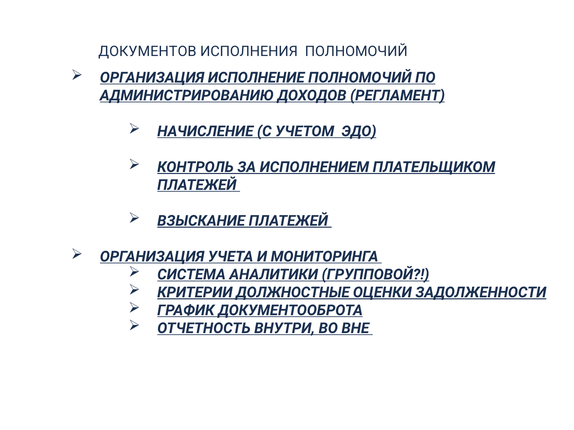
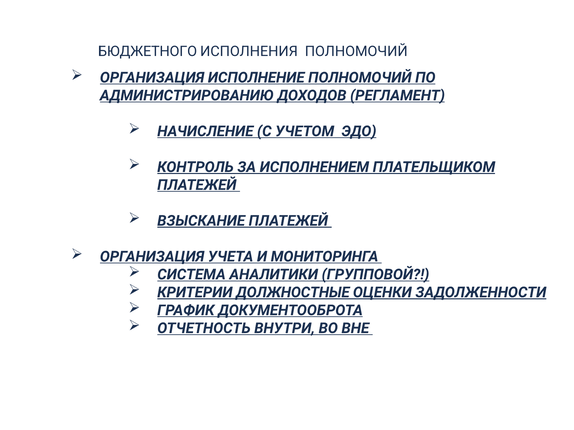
ДОКУМЕНТОВ: ДОКУМЕНТОВ -> БЮДЖЕТНОГО (148, 51)
